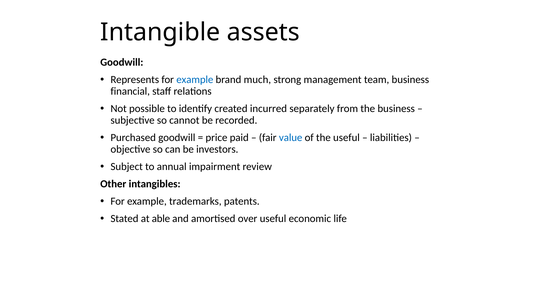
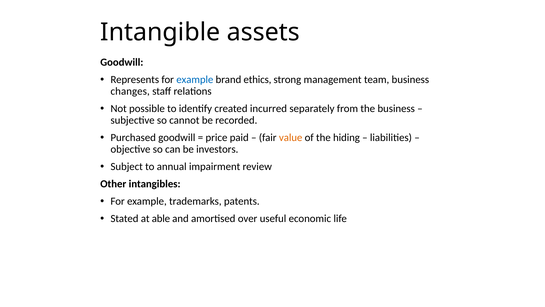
much: much -> ethics (257, 80)
financial: financial -> changes (130, 91)
value colour: blue -> orange (291, 138)
the useful: useful -> hiding (346, 138)
